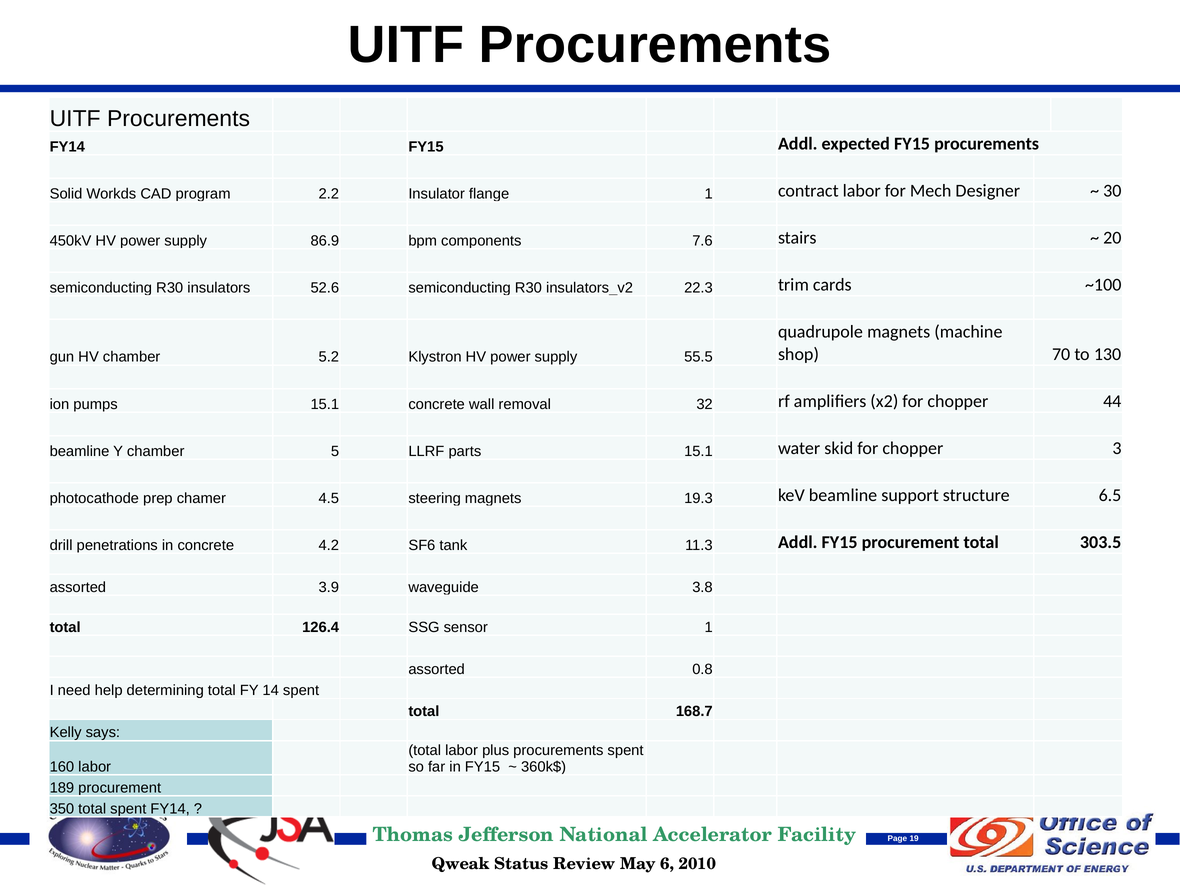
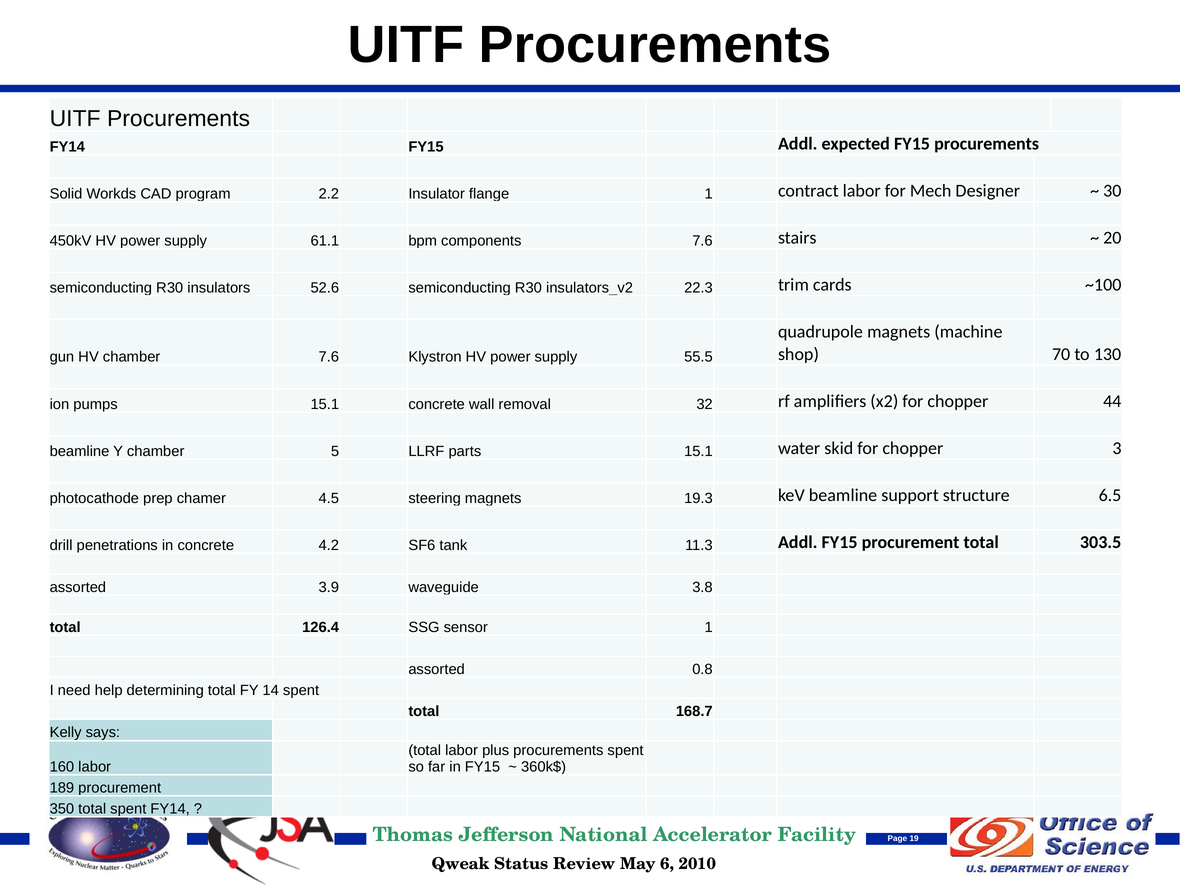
86.9: 86.9 -> 61.1 (325, 241)
chamber 5.2: 5.2 -> 7.6 (329, 357)
